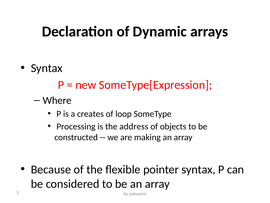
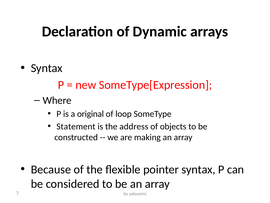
creates: creates -> original (90, 114)
Processing: Processing -> Statement (76, 126)
